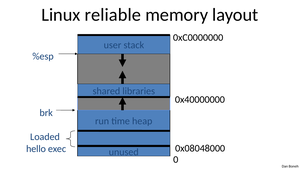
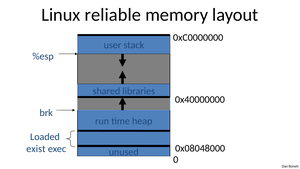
hello: hello -> exist (36, 149)
